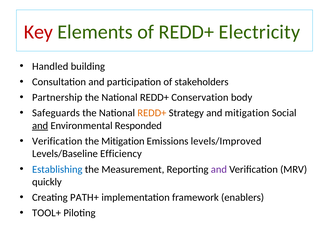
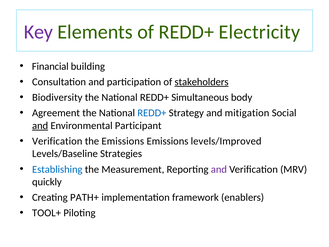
Key colour: red -> purple (38, 32)
Handled: Handled -> Financial (50, 66)
stakeholders underline: none -> present (202, 82)
Partnership: Partnership -> Biodiversity (57, 97)
Conservation: Conservation -> Simultaneous (200, 97)
Safeguards: Safeguards -> Agreement (56, 113)
REDD+ colour: orange -> blue (152, 113)
Responded: Responded -> Participant (138, 125)
the Mitigation: Mitigation -> Emissions (123, 141)
Efficiency: Efficiency -> Strategies (121, 154)
